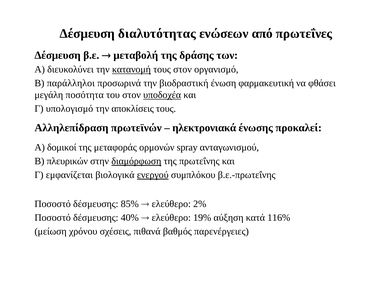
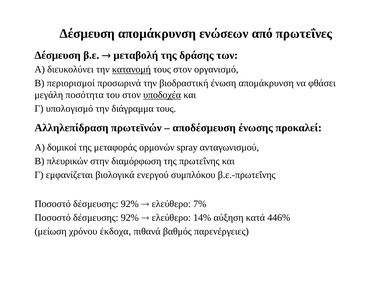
Δέσμευση διαλυτότητας: διαλυτότητας -> απομάκρυνση (157, 34)
παράλληλοι: παράλληλοι -> περιορισμοί (71, 83)
ένωση φαρμακευτική: φαρμακευτική -> απομάκρυνση (266, 83)
αποκλίσεις: αποκλίσεις -> διάγραμμα (133, 109)
ηλεκτρονιακά: ηλεκτρονιακά -> αποδέσμευση (204, 128)
διαμόρφωση underline: present -> none (136, 161)
ενεργού underline: present -> none (153, 175)
85%: 85% -> 92% (130, 204)
2%: 2% -> 7% (200, 204)
40%: 40% -> 92% (130, 218)
19%: 19% -> 14% (202, 218)
116%: 116% -> 446% (279, 218)
σχέσεις: σχέσεις -> έκδοχα (115, 231)
